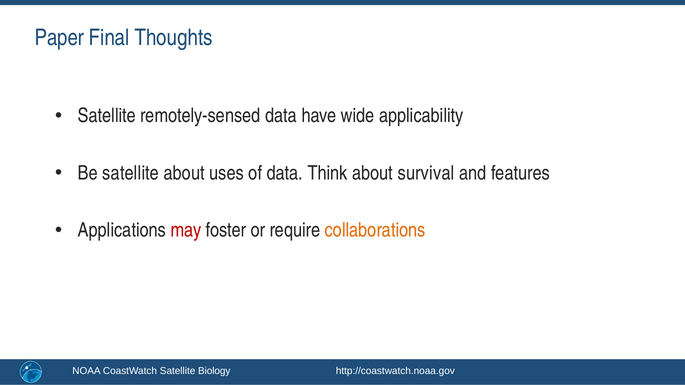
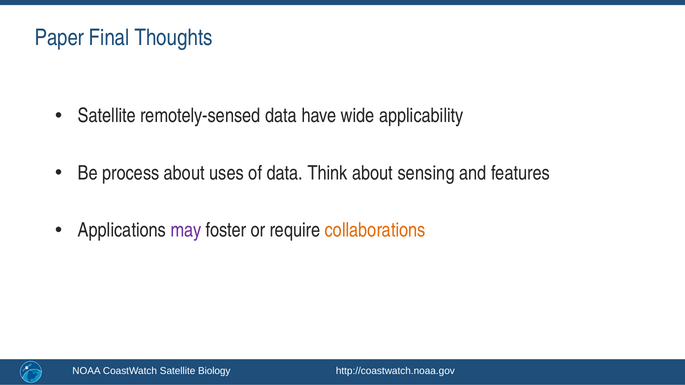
Be satellite: satellite -> process (131, 173)
survival: survival -> sensing (426, 173)
may colour: red -> purple (186, 230)
